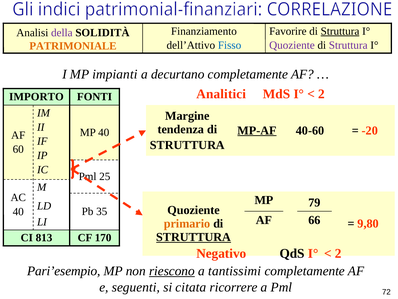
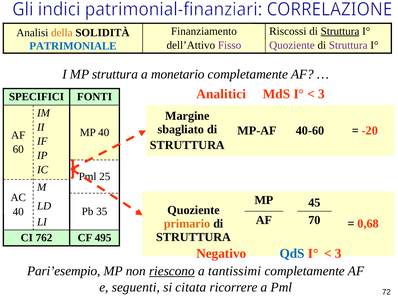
Favorire: Favorire -> Riscossi (288, 31)
della colour: purple -> orange (62, 33)
Fisso colour: blue -> purple (230, 45)
PATRIMONIALE colour: orange -> blue (73, 46)
MP impianti: impianti -> struttura (115, 74)
decurtano: decurtano -> monetario (178, 74)
2: 2 -> 3 (321, 94)
IMPORTO: IMPORTO -> SPECIFICI (37, 97)
tendenza: tendenza -> sbagliato (181, 129)
MP-AF underline: present -> none (257, 130)
79: 79 -> 45 (315, 202)
66: 66 -> 70 (315, 220)
9,80: 9,80 -> 0,68 (368, 223)
STRUTTURA underline: present -> none (194, 237)
813: 813 -> 762 (44, 237)
170: 170 -> 495 (103, 237)
QdS colour: black -> blue (292, 253)
2: 2 -> 3 (338, 253)
